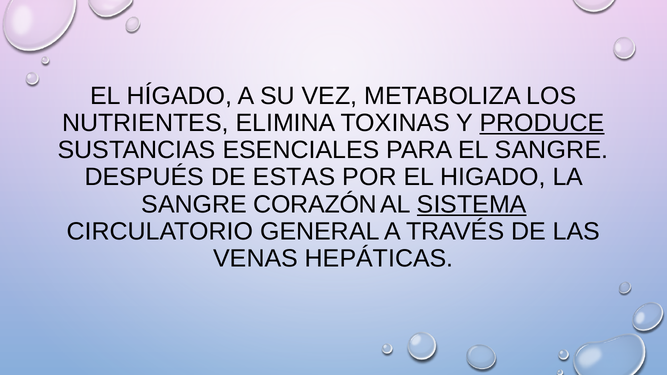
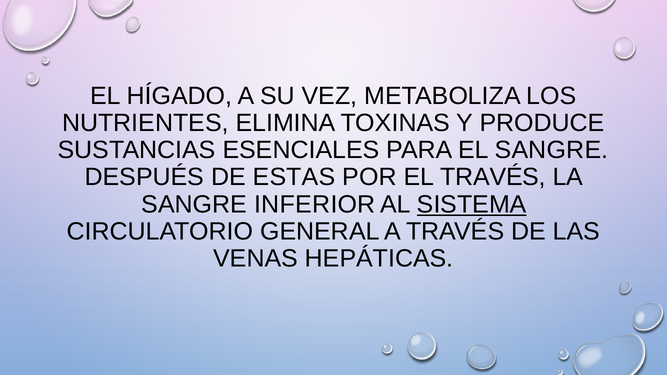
PRODUCE underline: present -> none (542, 123)
EL HIGADO: HIGADO -> TRAVÉS (493, 177)
CORAZÓN: CORAZÓN -> INFERIOR (315, 204)
